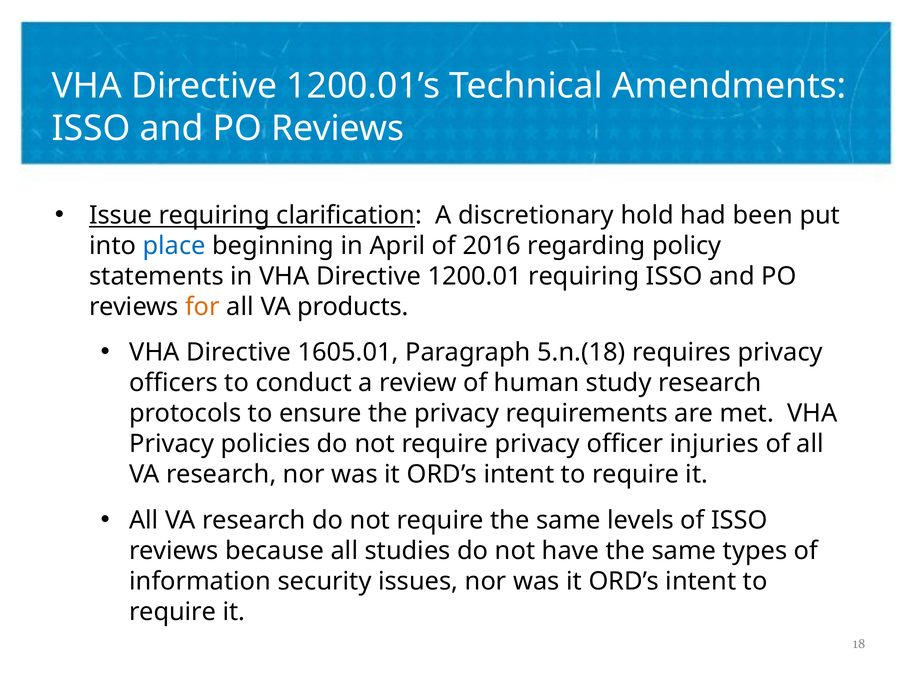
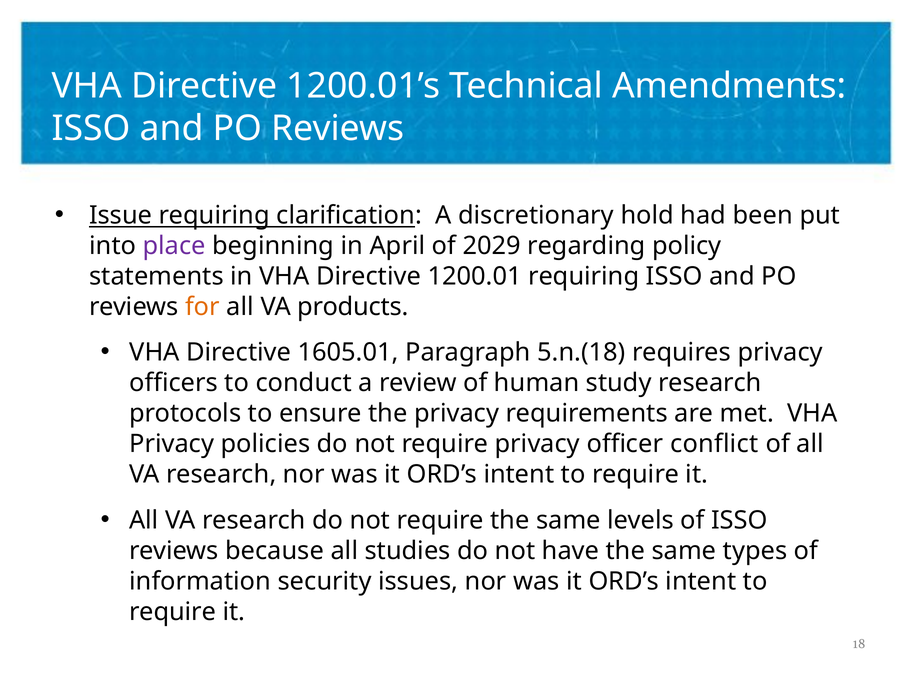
place colour: blue -> purple (174, 246)
2016: 2016 -> 2029 (492, 246)
injuries: injuries -> conflict (714, 444)
